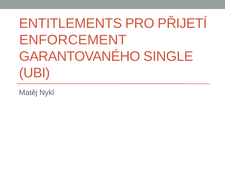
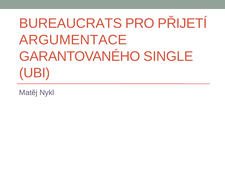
ENTITLEMENTS: ENTITLEMENTS -> BUREAUCRATS (71, 23)
ENFORCEMENT: ENFORCEMENT -> ARGUMENTACE (73, 40)
